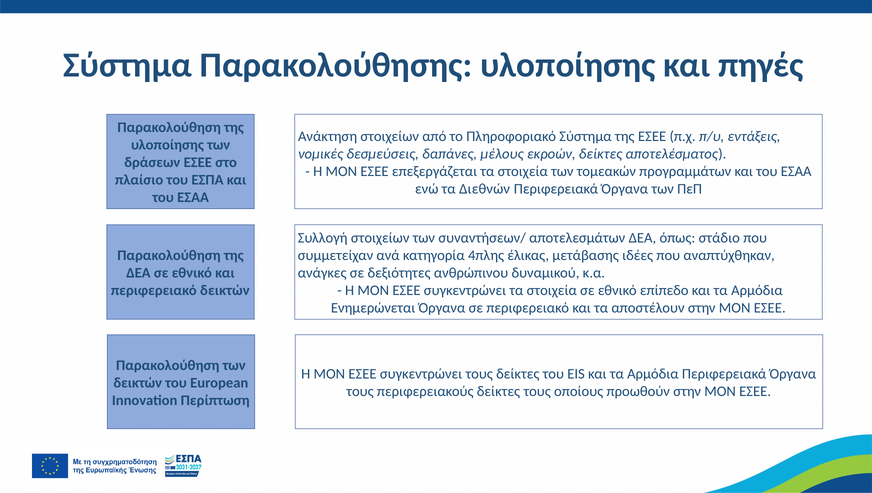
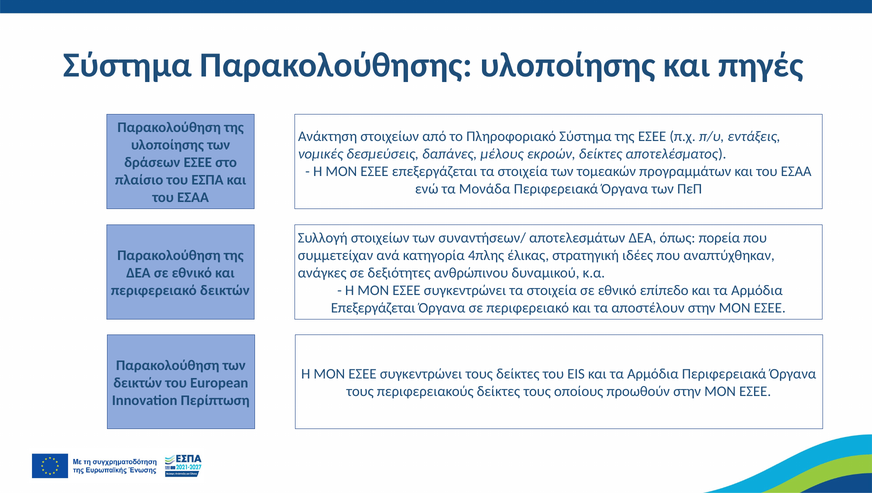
Διεθνών: Διεθνών -> Μονάδα (485, 189)
στάδιο: στάδιο -> πορεία (719, 238)
μετάβασης: μετάβασης -> στρατηγική (586, 256)
Ενημερώνεται: Ενημερώνεται -> Επεξεργάζεται (373, 308)
